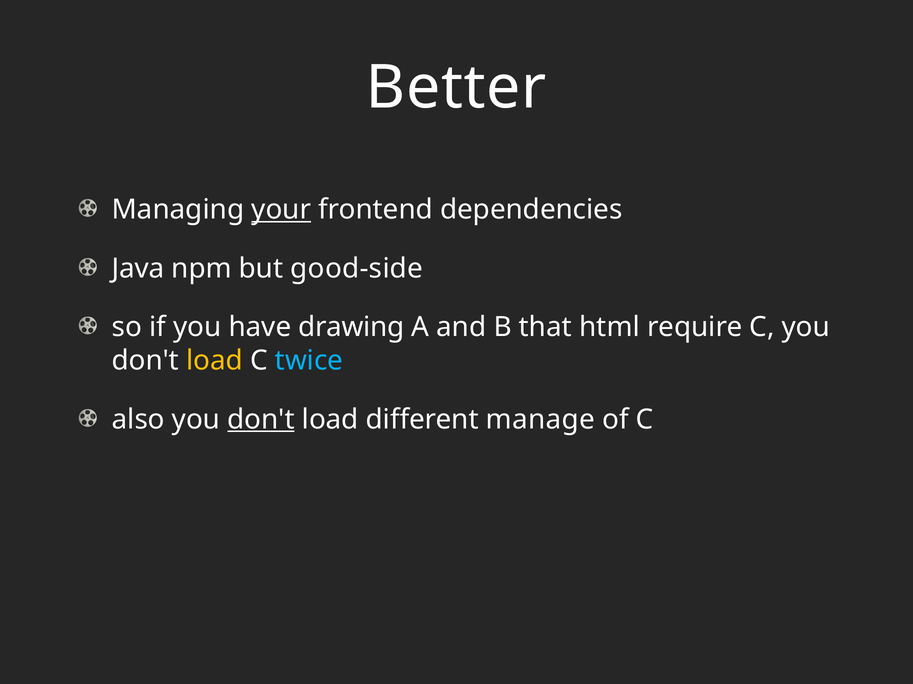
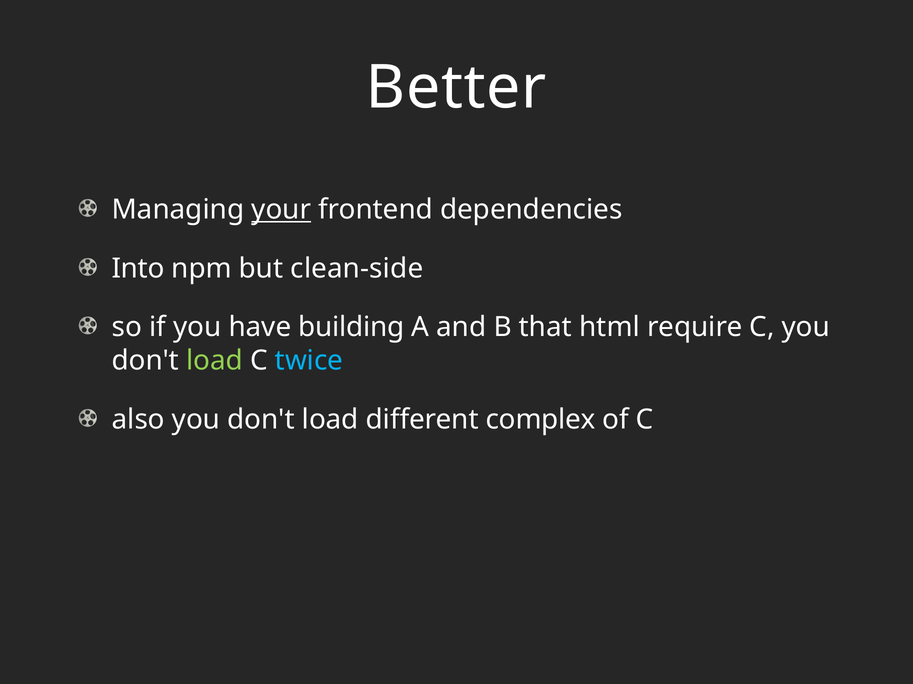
Java: Java -> Into (138, 269)
good-side: good-side -> clean-side (357, 269)
drawing: drawing -> building (351, 328)
load colour: yellow -> light green (215, 361)
don't underline: present -> none (261, 420)
manage: manage -> complex (541, 420)
